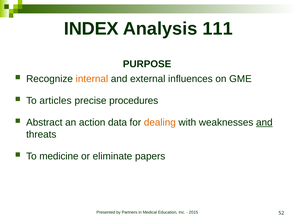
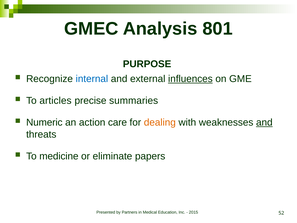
INDEX: INDEX -> GMEC (91, 29)
111: 111 -> 801 (218, 29)
internal colour: orange -> blue (92, 79)
influences underline: none -> present (190, 79)
procedures: procedures -> summaries (134, 101)
Abstract: Abstract -> Numeric (44, 122)
data: data -> care (118, 122)
